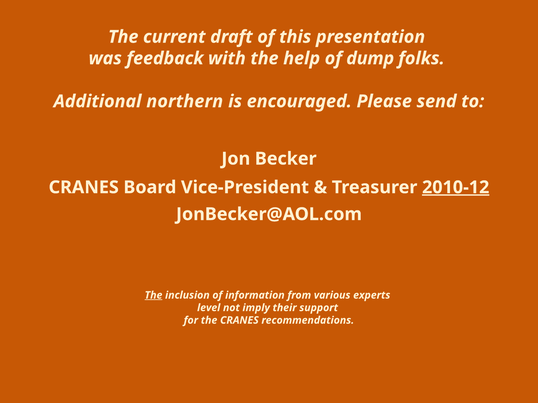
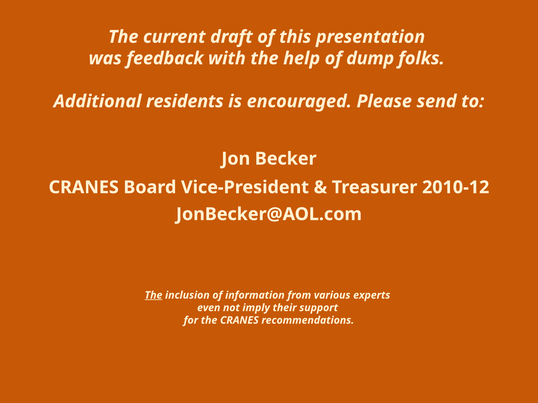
northern: northern -> residents (185, 101)
2010-12 underline: present -> none (456, 188)
level: level -> even (209, 308)
